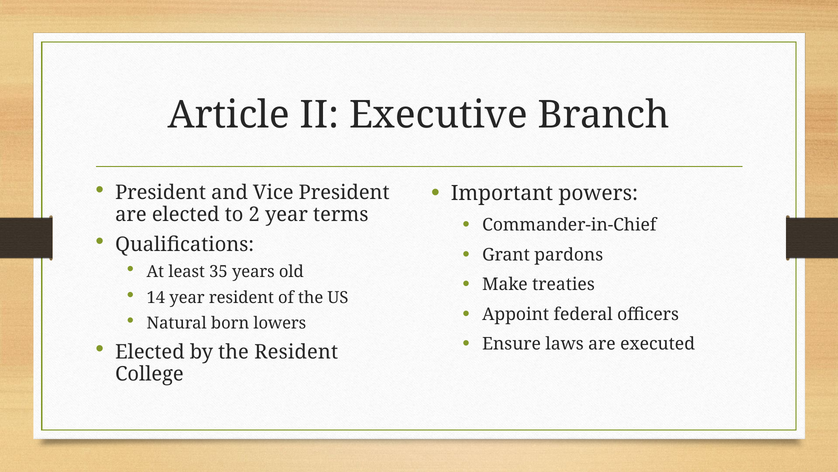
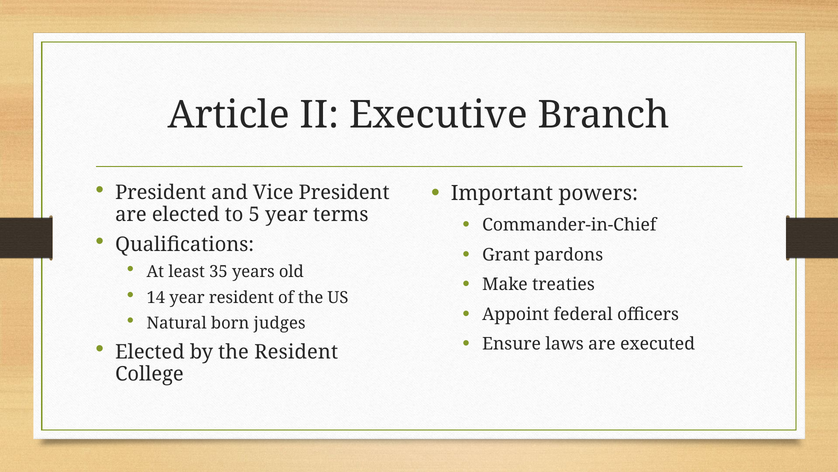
2: 2 -> 5 (254, 214)
lowers: lowers -> judges (280, 323)
